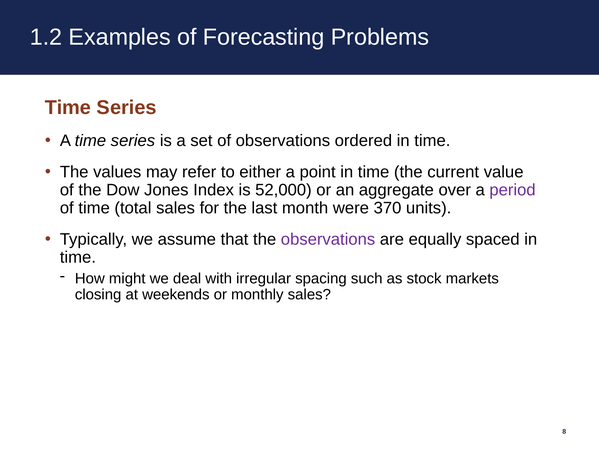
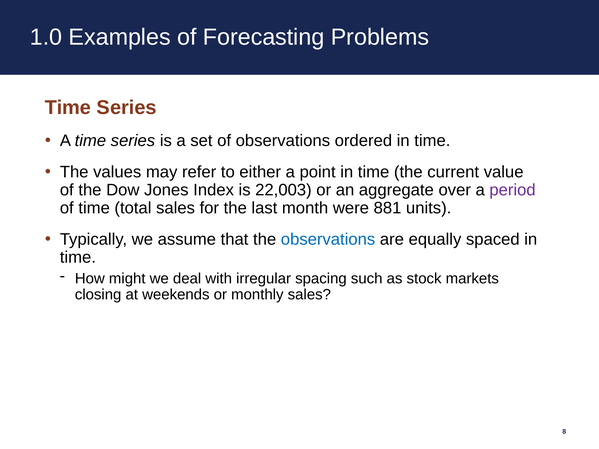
1.2: 1.2 -> 1.0 (46, 37)
52,000: 52,000 -> 22,003 (283, 190)
370: 370 -> 881 (387, 208)
observations colour: purple -> blue (328, 239)
